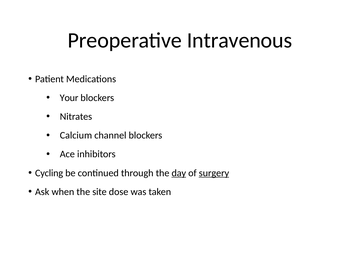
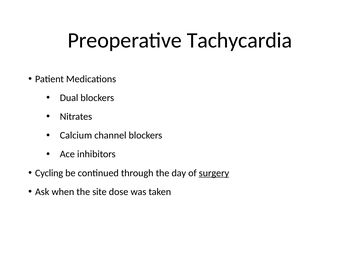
Intravenous: Intravenous -> Tachycardia (239, 40)
Your: Your -> Dual (69, 98)
day underline: present -> none (179, 173)
